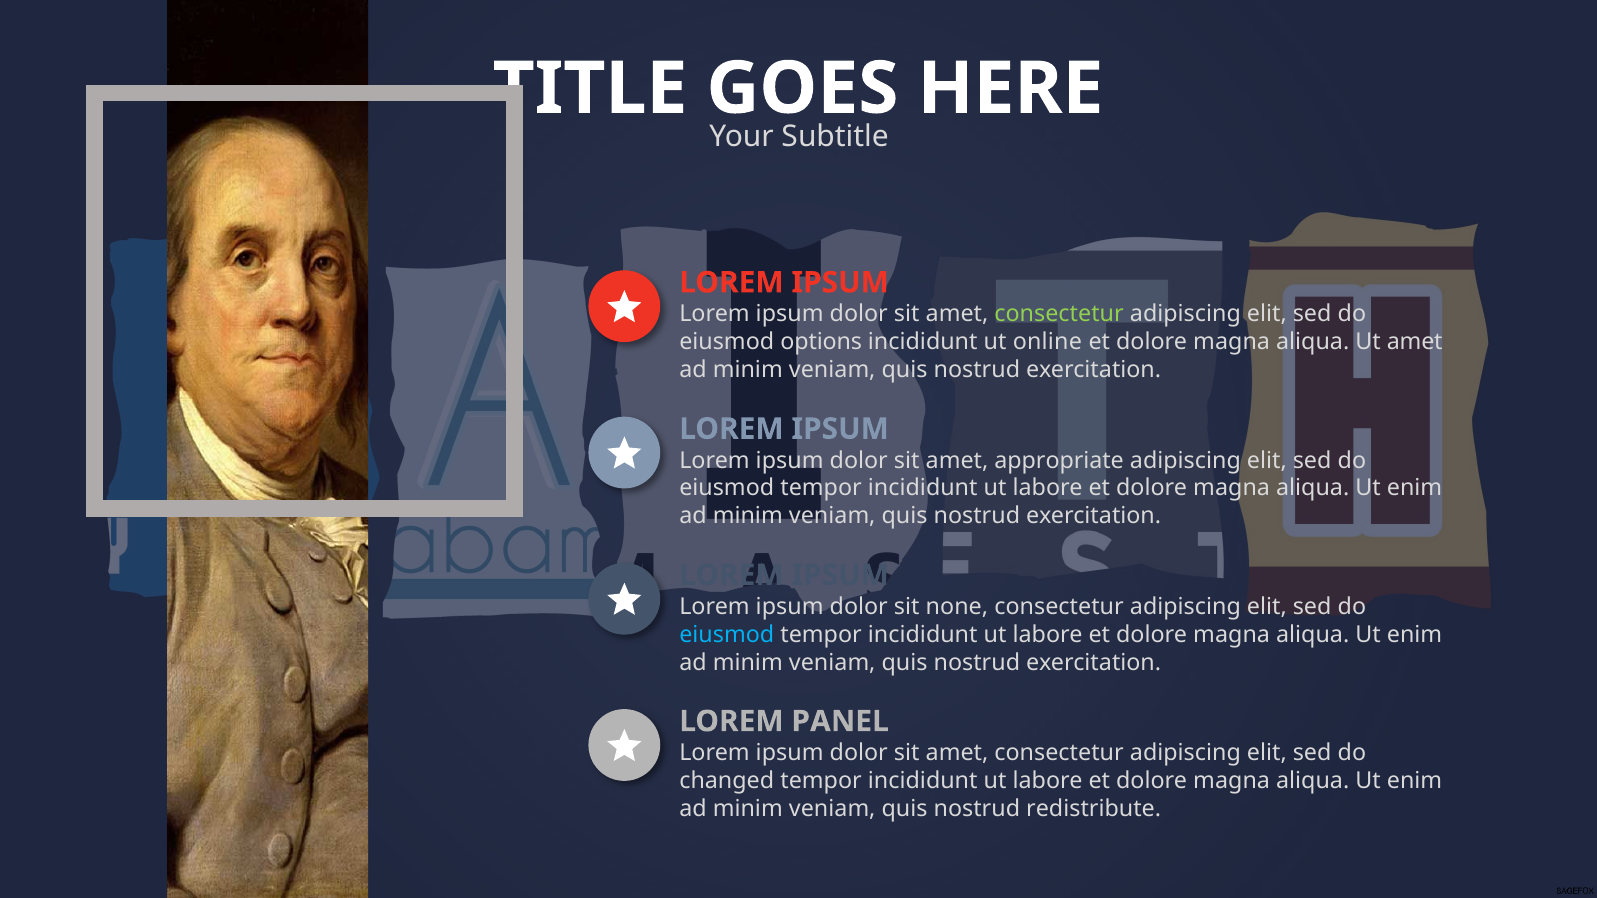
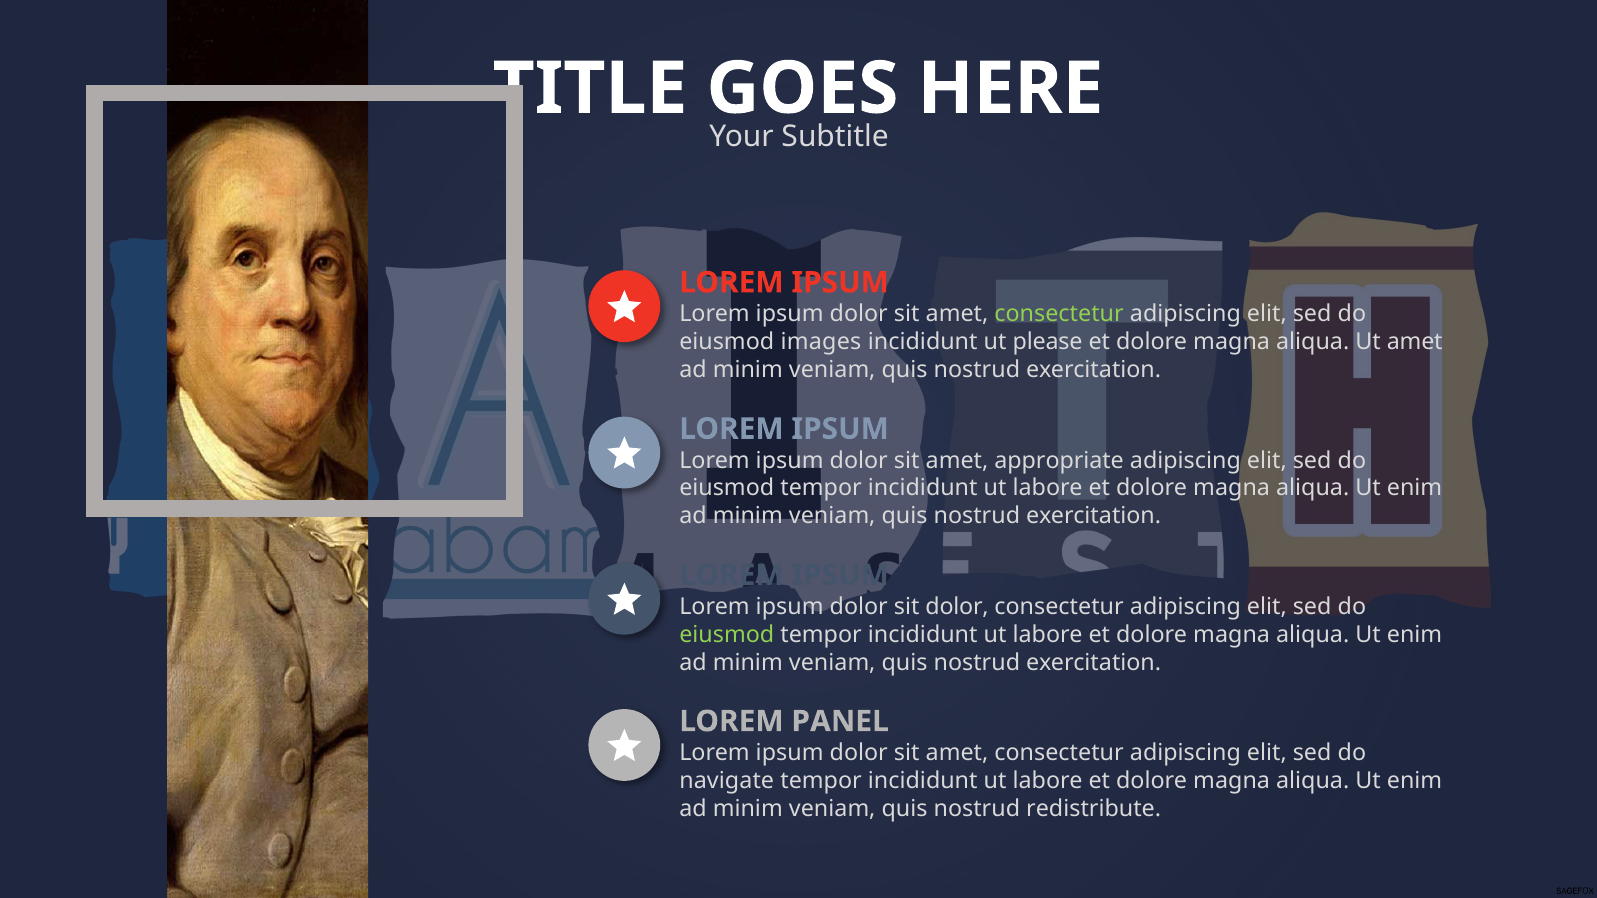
options: options -> images (821, 342)
online: online -> please (1048, 342)
sit none: none -> dolor (957, 607)
eiusmod colour: light blue -> light green (727, 635)
changed: changed -> navigate (727, 781)
